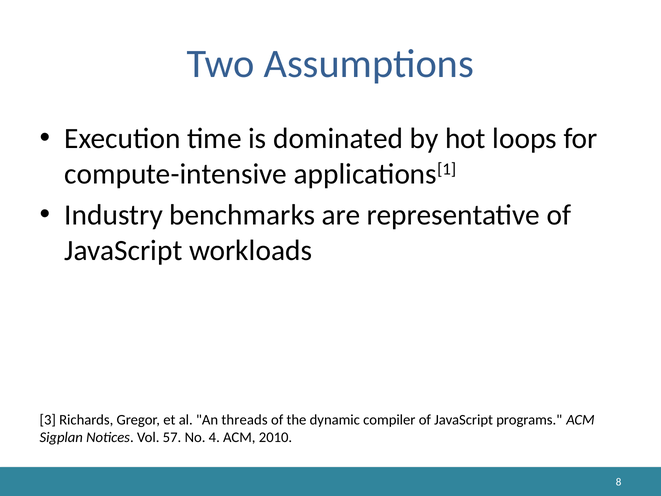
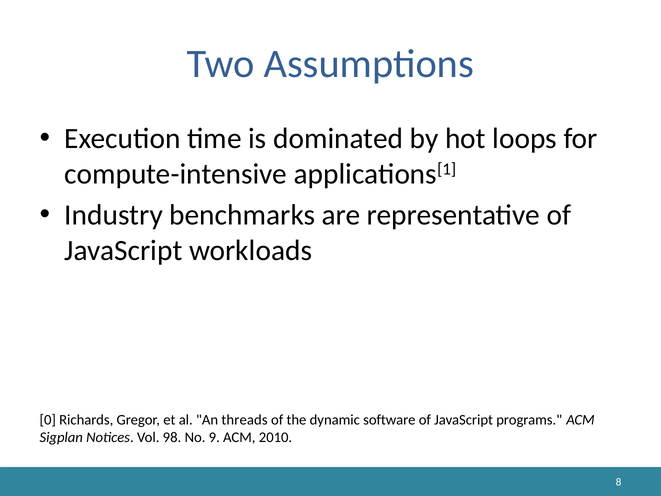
3: 3 -> 0 (48, 420)
compiler: compiler -> software (389, 420)
57: 57 -> 98 (172, 437)
4: 4 -> 9 (214, 437)
